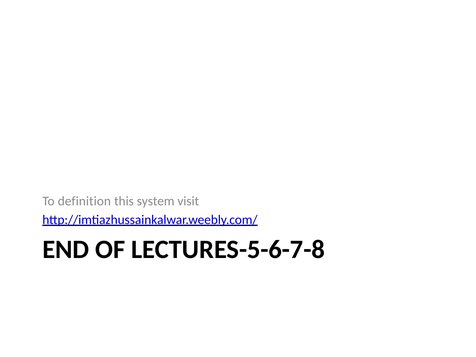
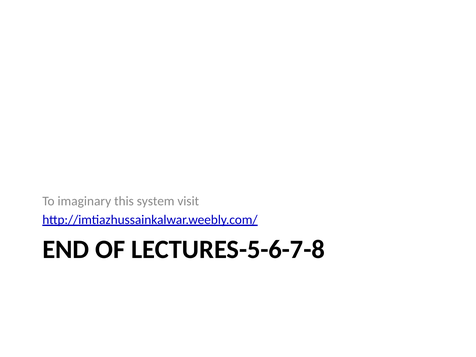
definition: definition -> imaginary (84, 201)
